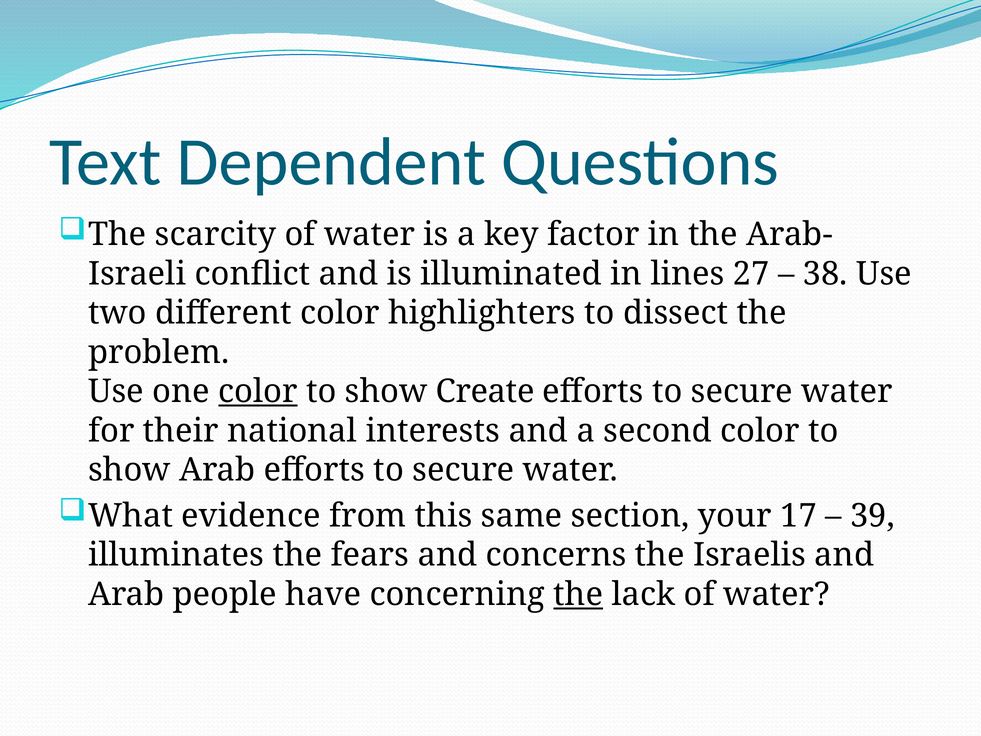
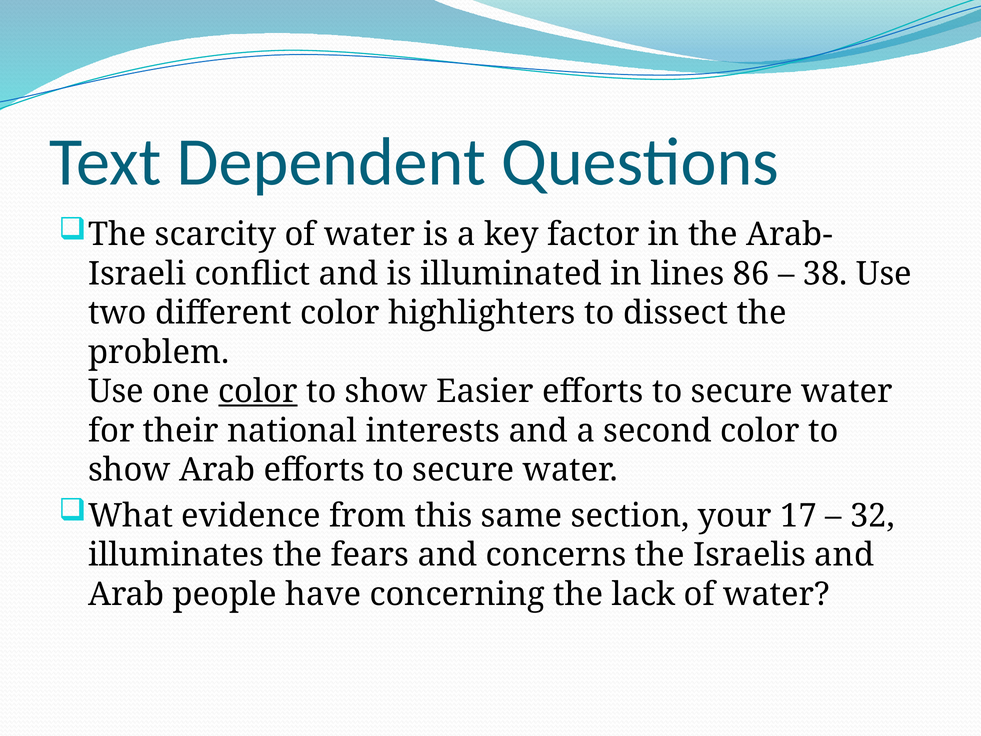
27: 27 -> 86 (751, 274)
Create: Create -> Easier (485, 391)
39: 39 -> 32 (873, 516)
the underline: present -> none (578, 594)
